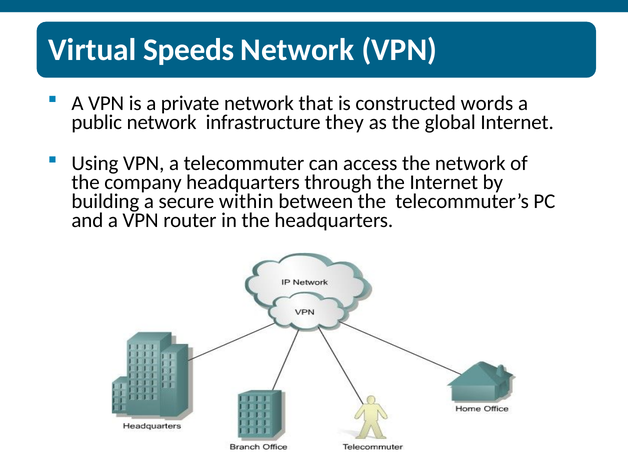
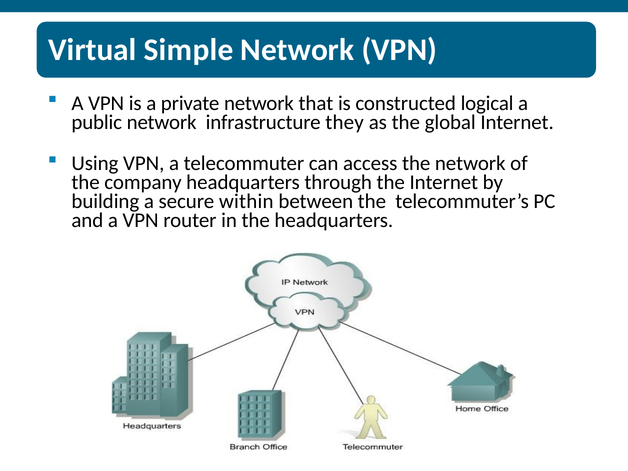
Speeds: Speeds -> Simple (189, 50)
words: words -> logical (487, 103)
